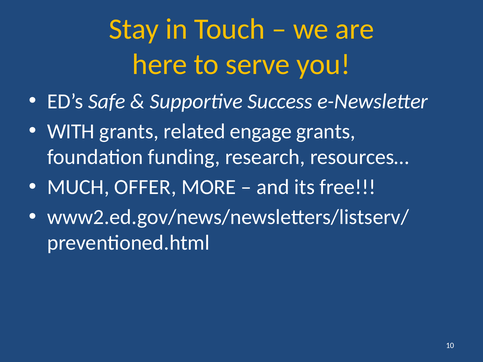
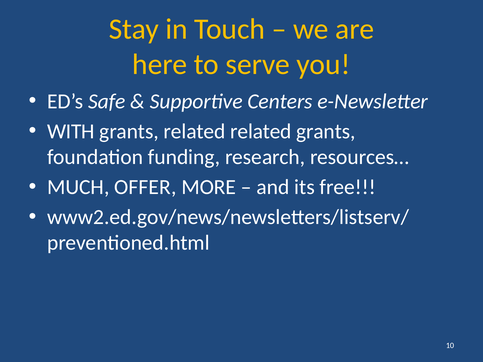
Success: Success -> Centers (280, 101)
related engage: engage -> related (261, 131)
